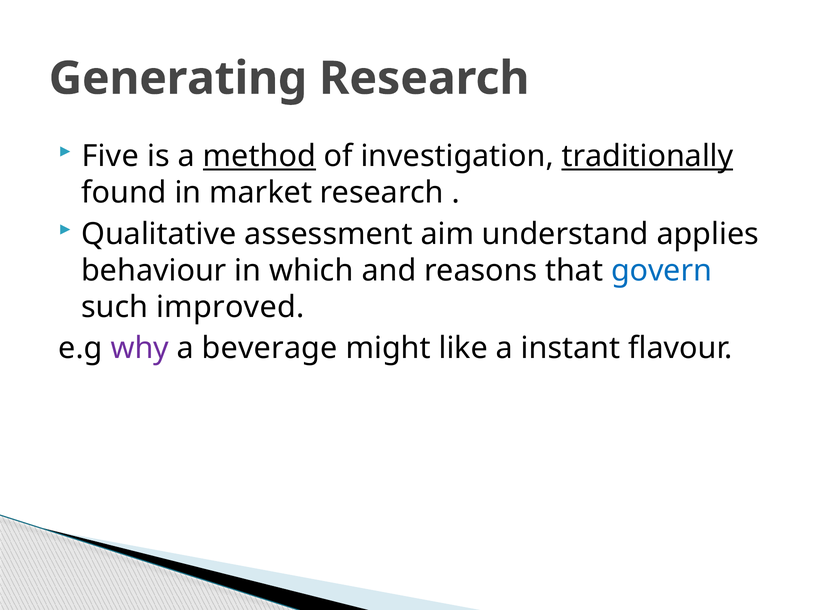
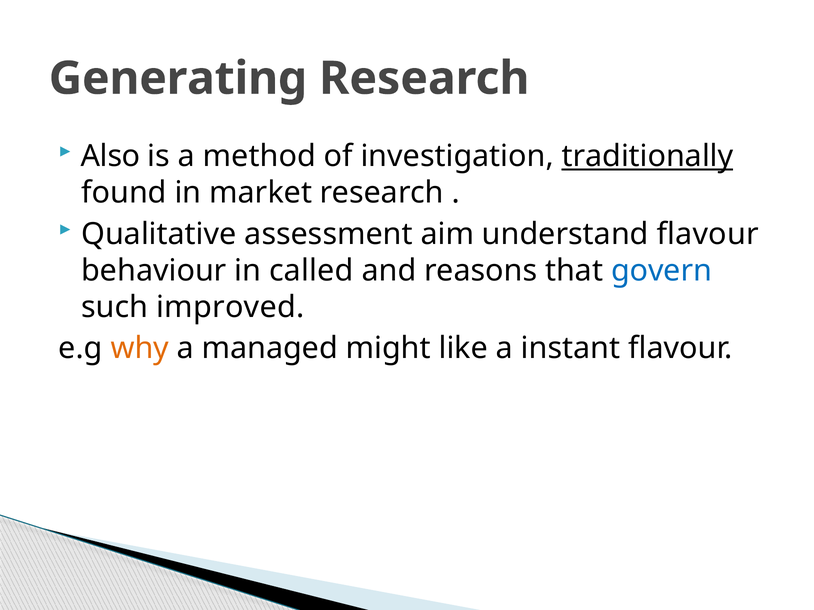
Five: Five -> Also (111, 156)
method underline: present -> none (259, 156)
understand applies: applies -> flavour (708, 234)
which: which -> called (311, 271)
why colour: purple -> orange (140, 349)
beverage: beverage -> managed (270, 349)
